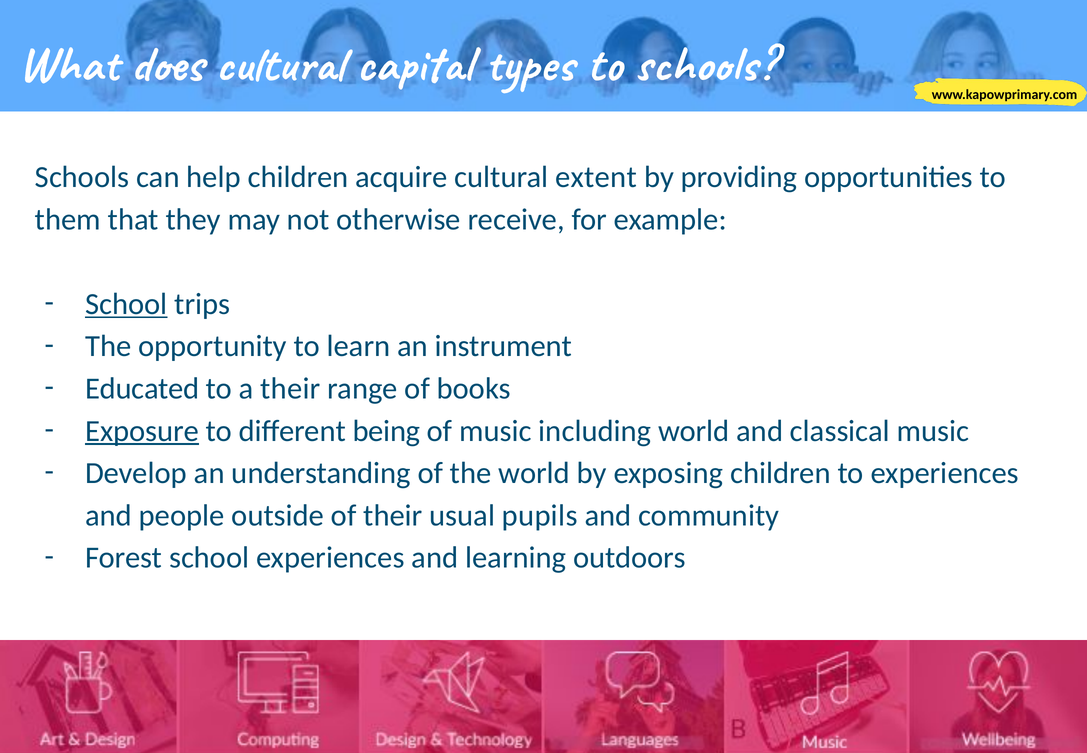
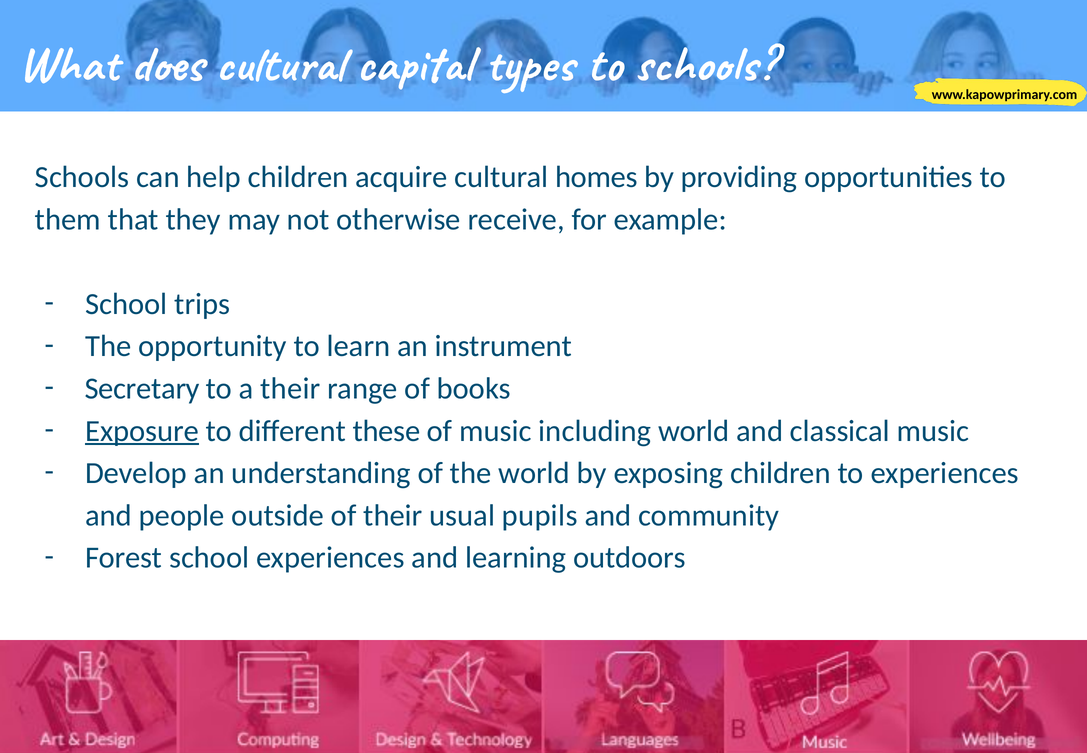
extent: extent -> homes (596, 177)
School underline: present -> none (126, 304)
Educated: Educated -> Secretary (142, 388)
being: being -> these (386, 431)
